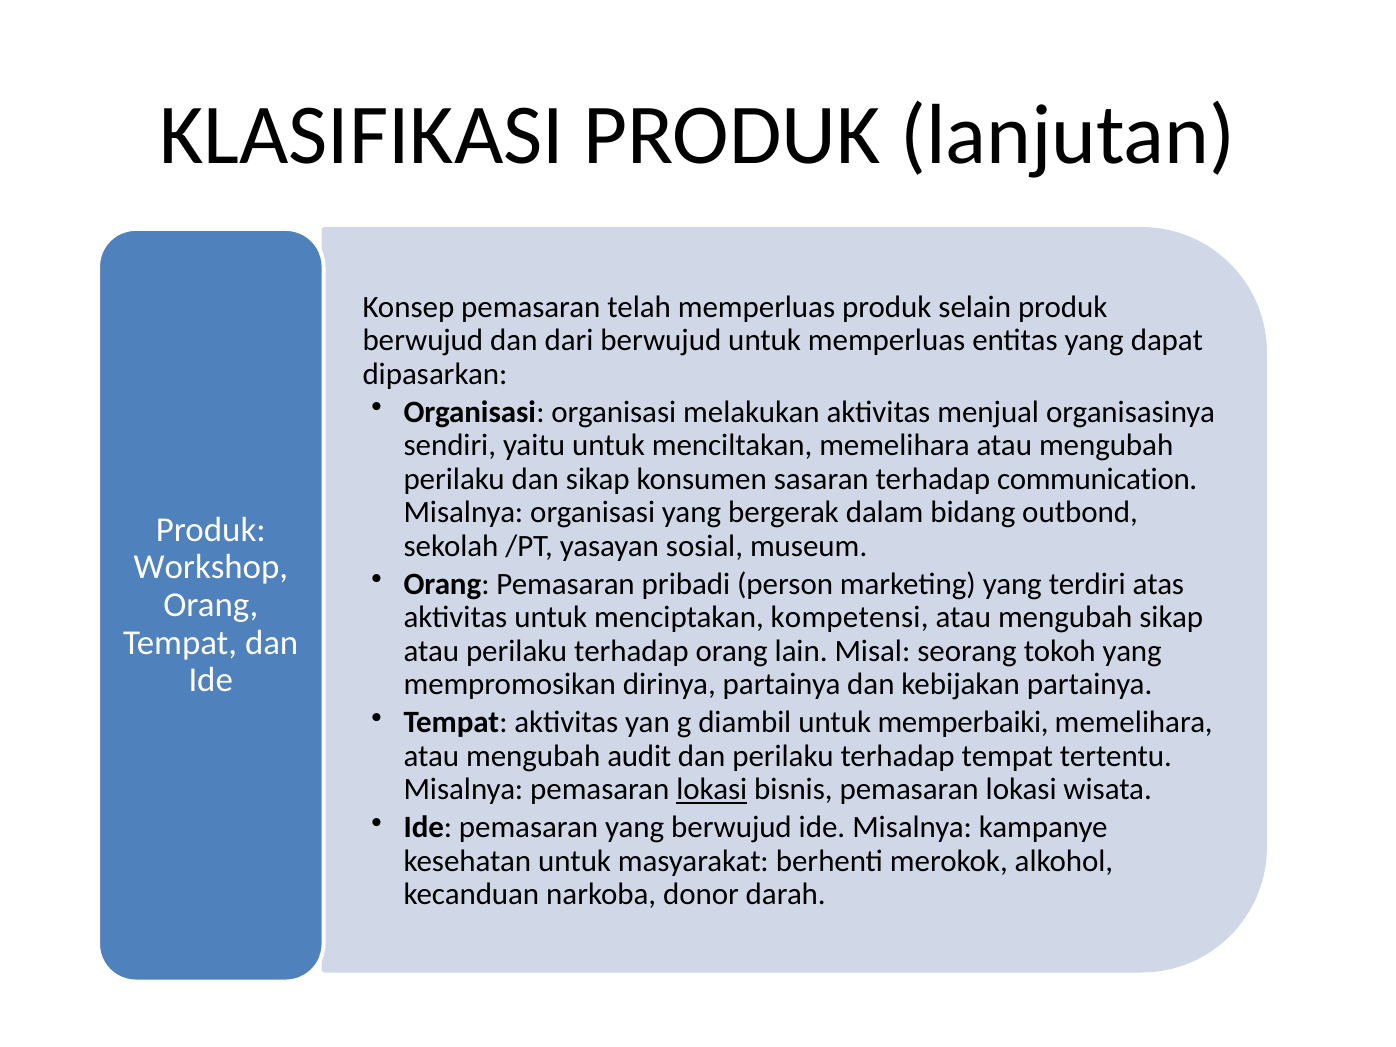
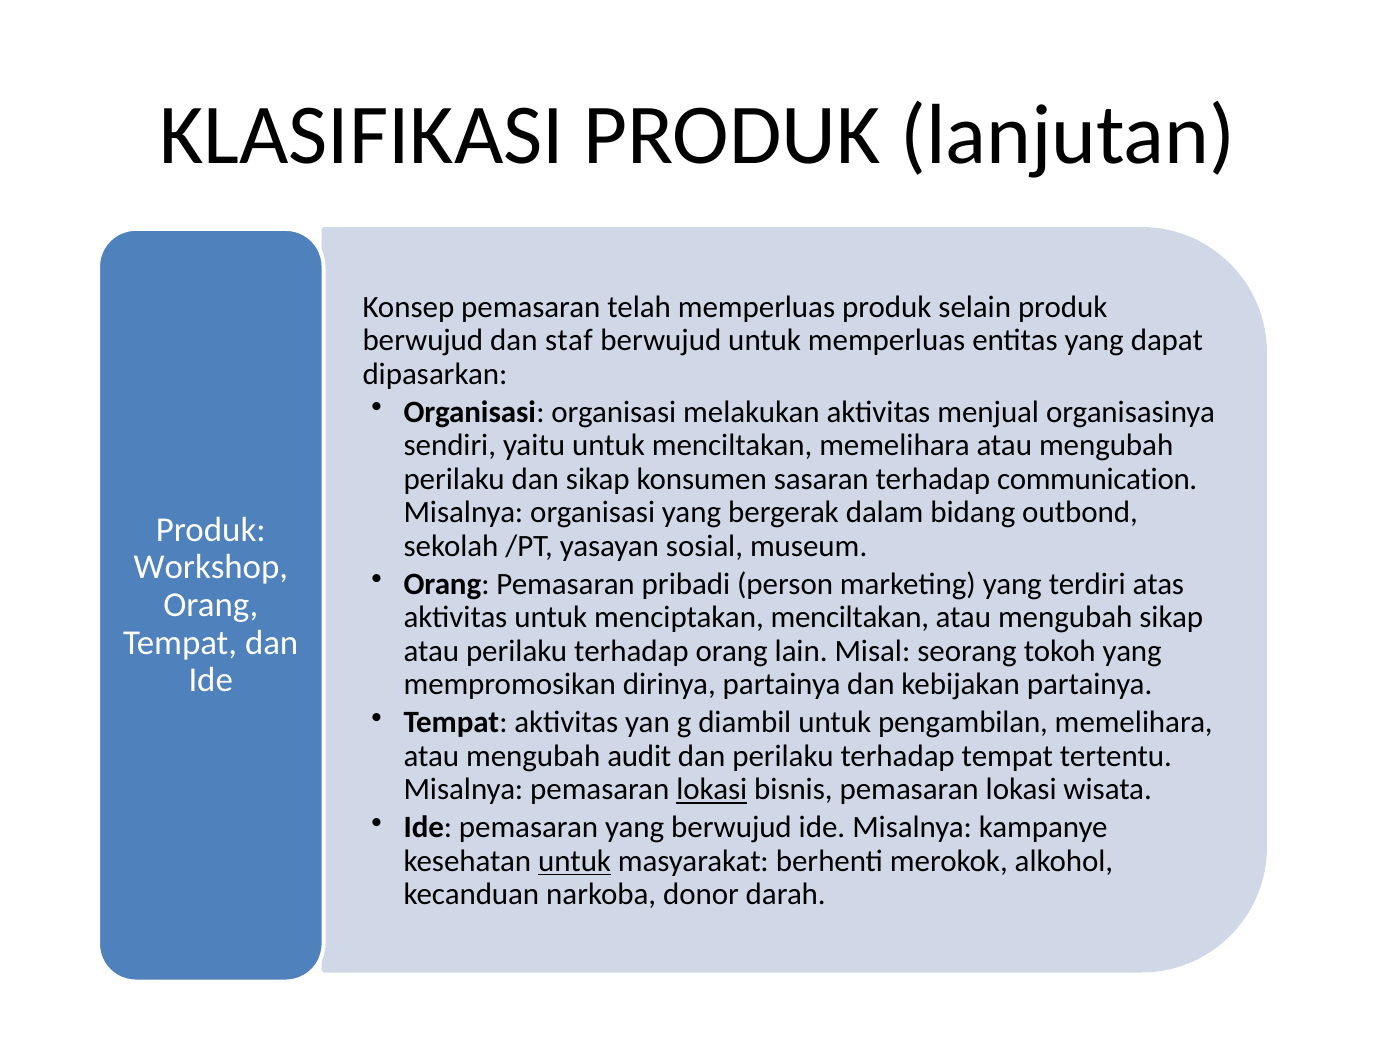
dari: dari -> staf (569, 340)
menciptakan kompetensi: kompetensi -> menciltakan (850, 617)
memperbaiki: memperbaiki -> pengambilan (963, 723)
untuk underline: none -> present (575, 861)
